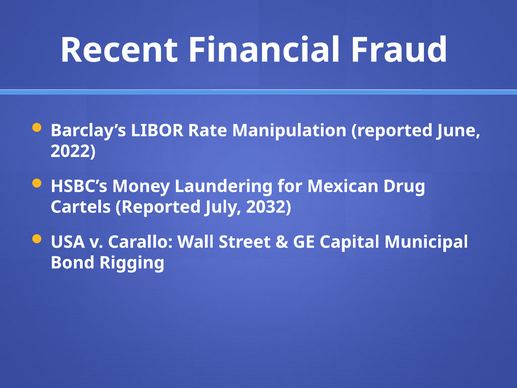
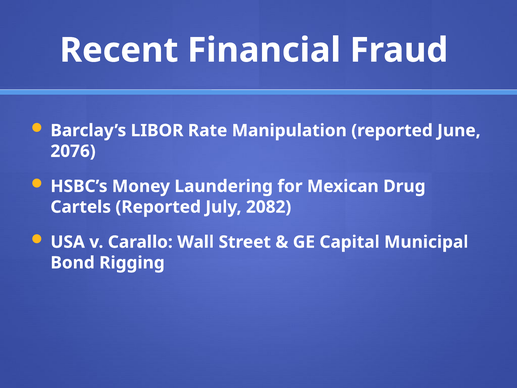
2022: 2022 -> 2076 (73, 151)
2032: 2032 -> 2082 (269, 207)
